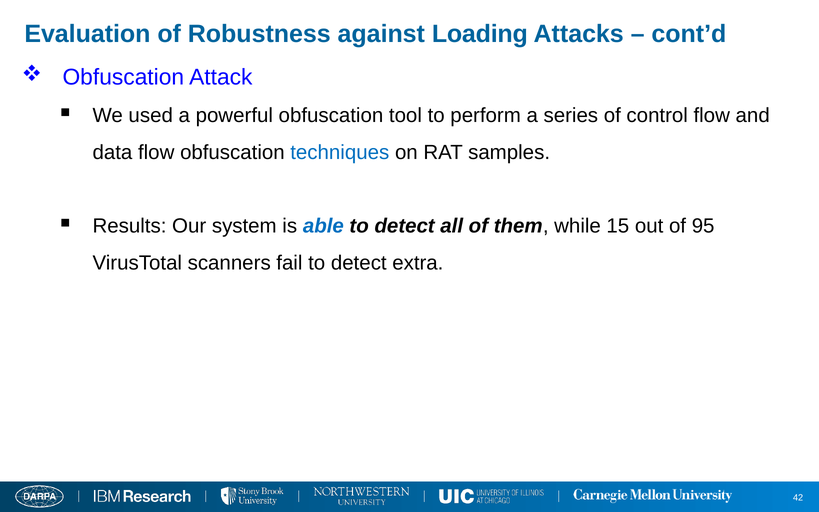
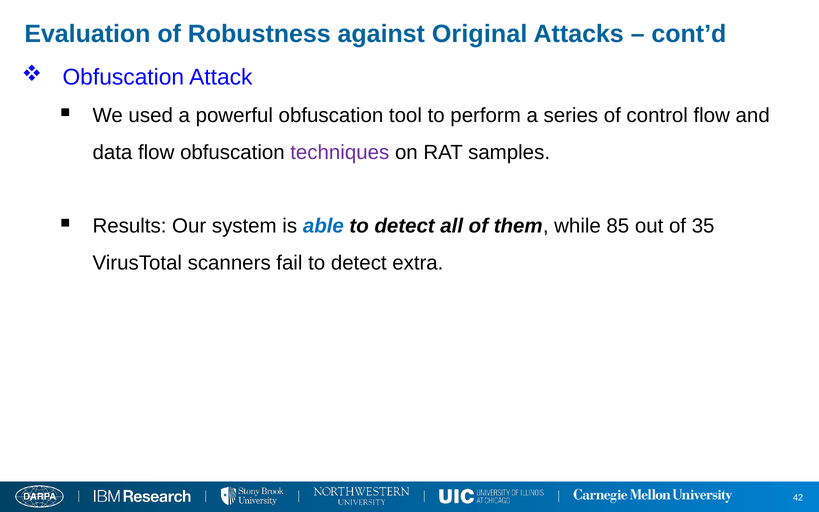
Loading: Loading -> Original (480, 34)
techniques colour: blue -> purple (340, 152)
15: 15 -> 85 (618, 226)
95: 95 -> 35 (703, 226)
